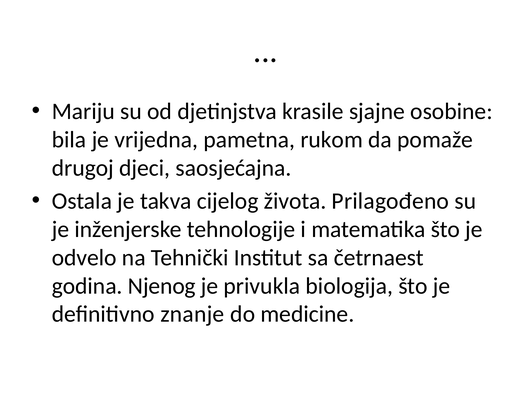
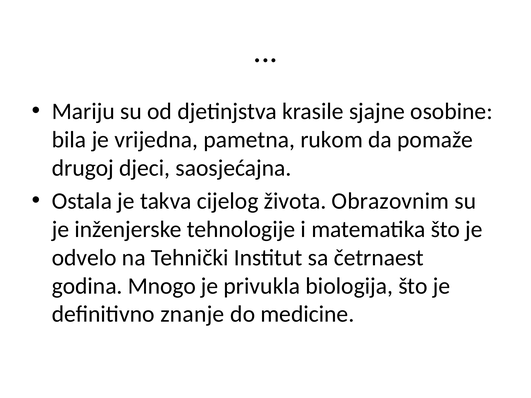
Prilagođeno: Prilagođeno -> Obrazovnim (390, 201)
Njenog: Njenog -> Mnogo (162, 286)
